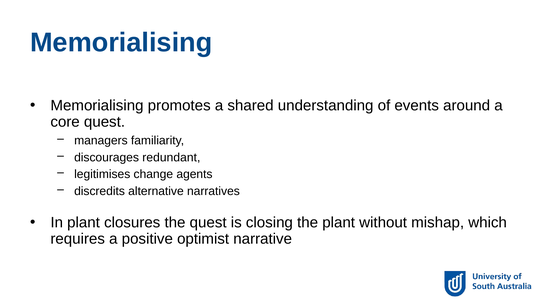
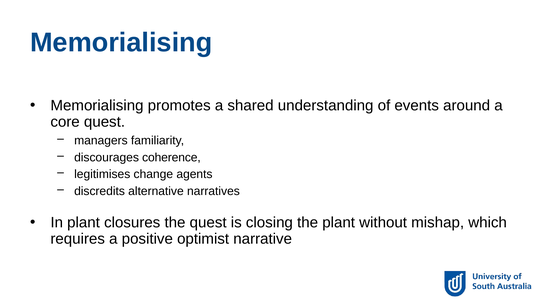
redundant: redundant -> coherence (171, 158)
